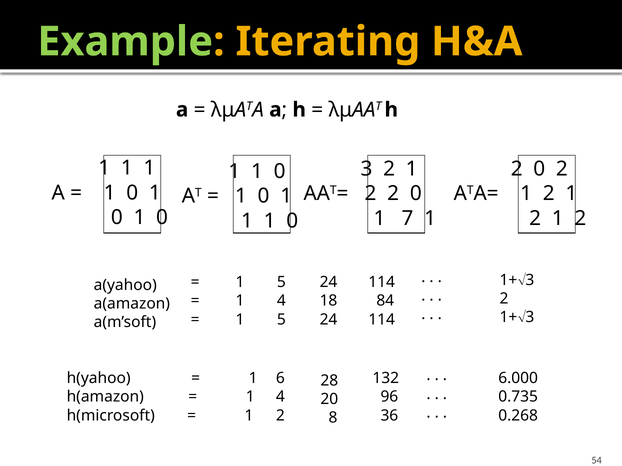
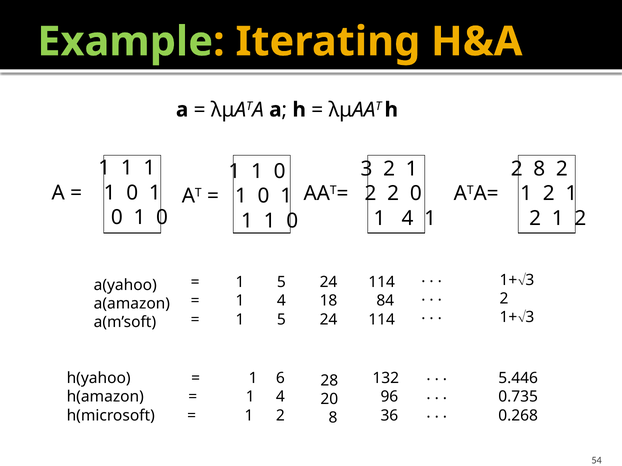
0: 0 -> 8 (539, 169)
1 7: 7 -> 4 (408, 219)
6.000: 6.000 -> 5.446 (518, 379)
